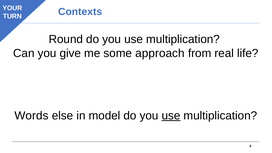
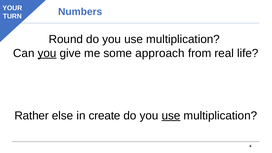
Contexts: Contexts -> Numbers (80, 12)
you underline: none -> present (47, 53)
Words: Words -> Rather (32, 116)
model: model -> create (105, 116)
